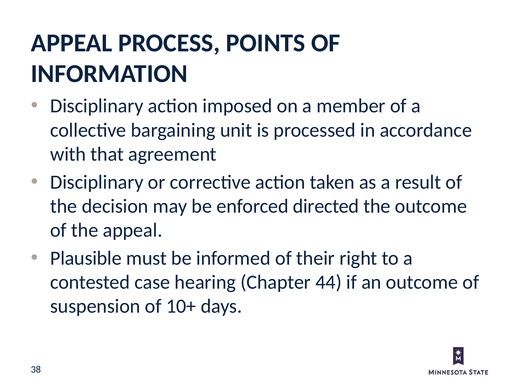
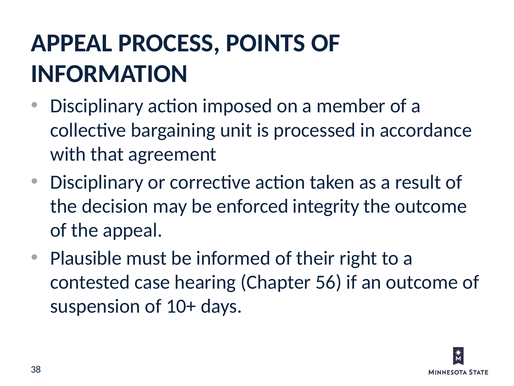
directed: directed -> integrity (326, 206)
44: 44 -> 56 (329, 282)
